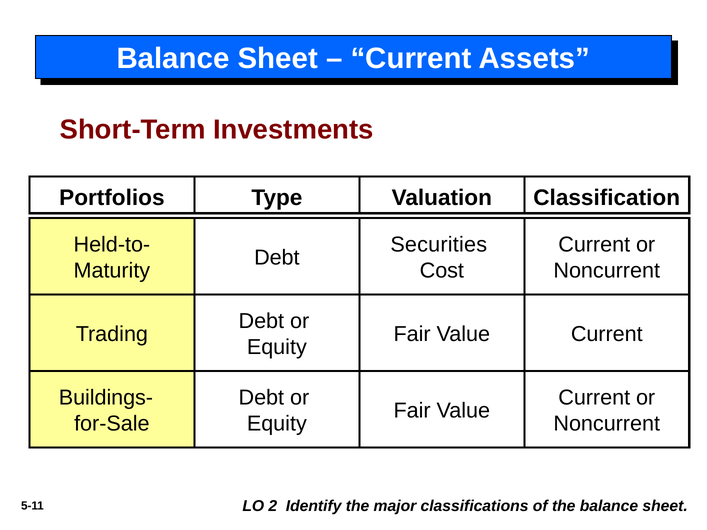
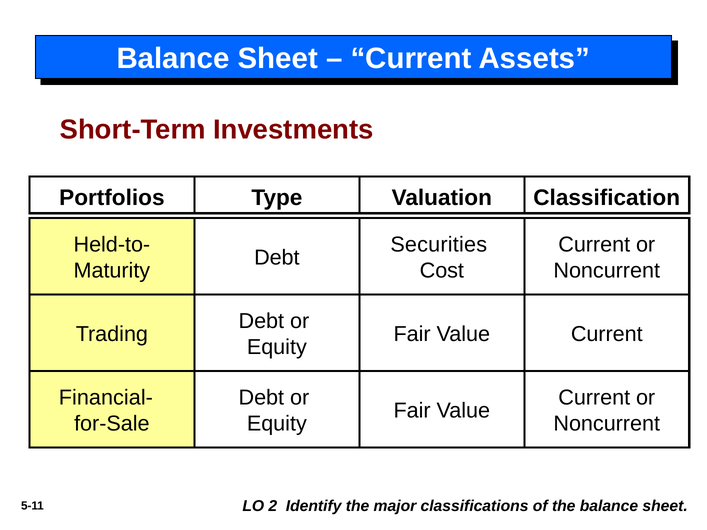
Buildings-: Buildings- -> Financial- (106, 398)
